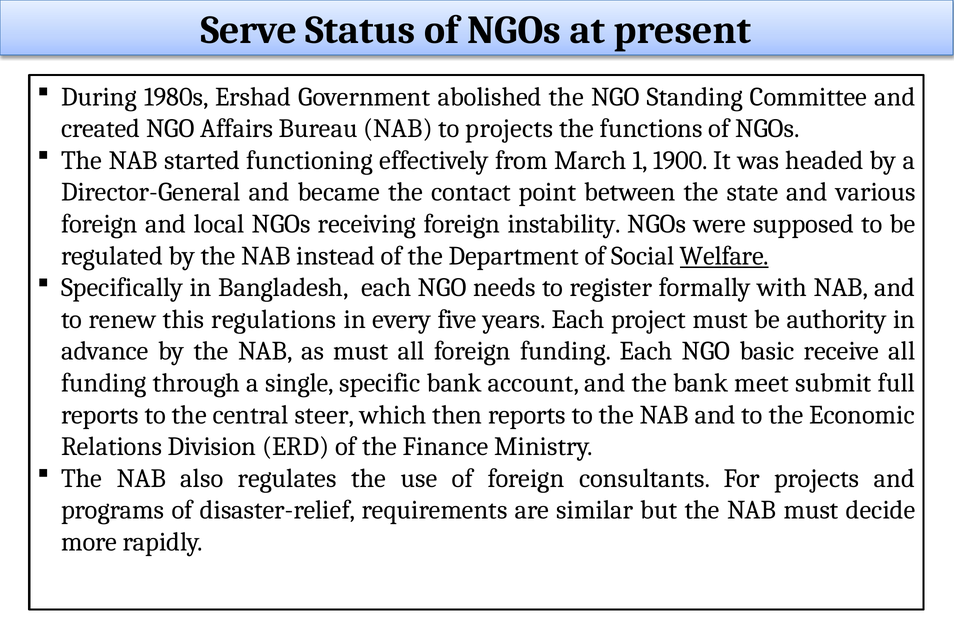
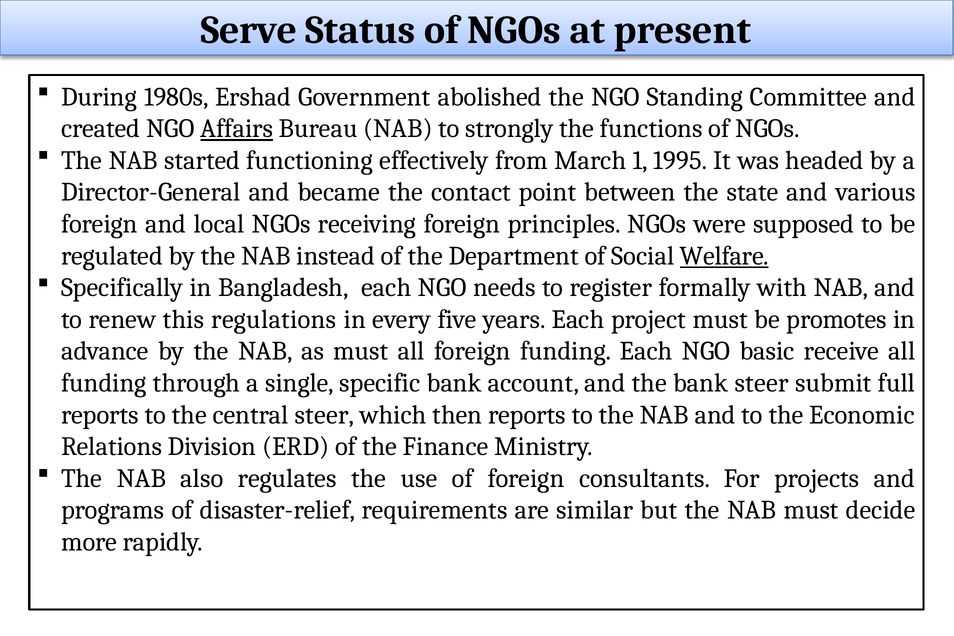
Affairs underline: none -> present (237, 129)
to projects: projects -> strongly (509, 129)
1900: 1900 -> 1995 (680, 160)
instability: instability -> principles (564, 224)
authority: authority -> promotes (837, 319)
bank meet: meet -> steer (762, 383)
